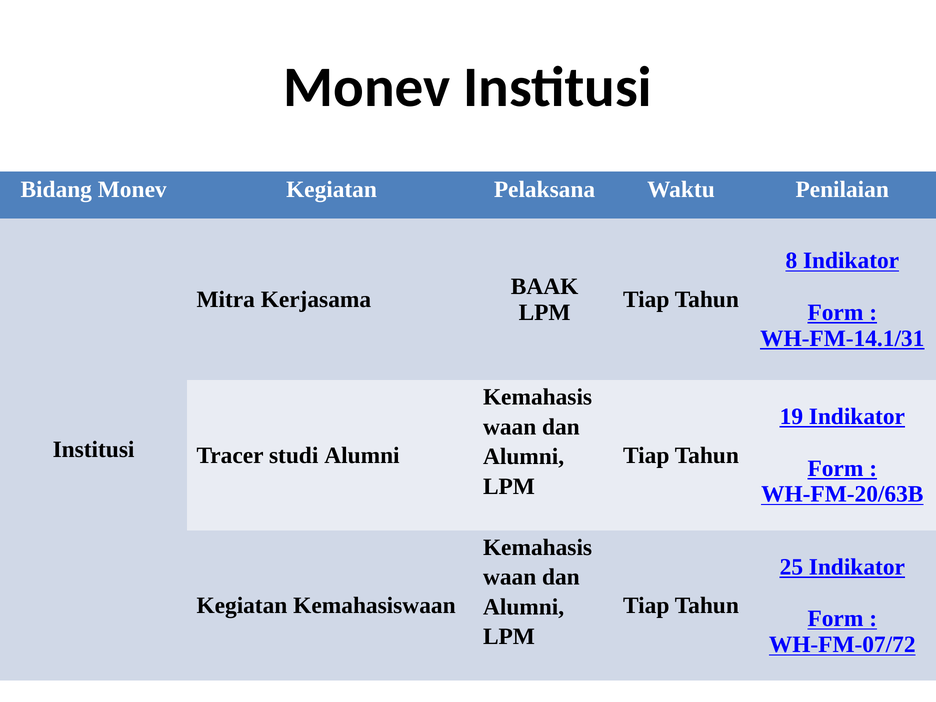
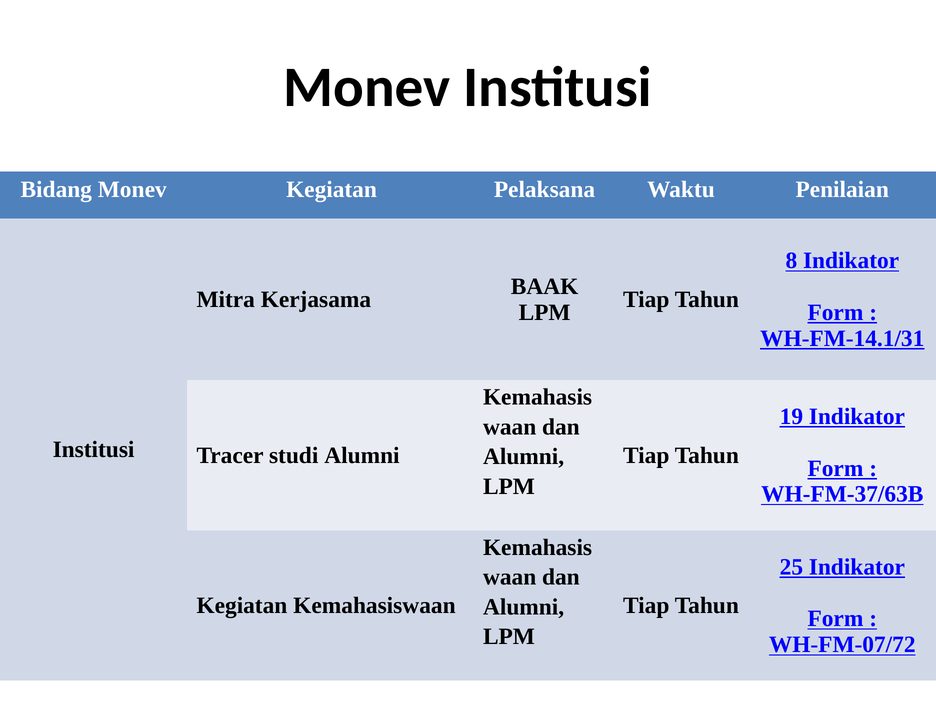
WH-FM-20/63B: WH-FM-20/63B -> WH-FM-37/63B (842, 494)
